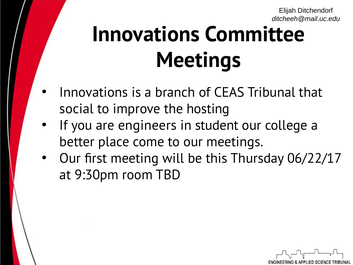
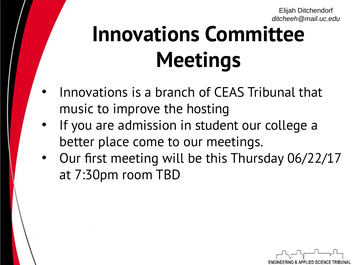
social: social -> music (77, 109)
engineers: engineers -> admission (147, 125)
9:30pm: 9:30pm -> 7:30pm (97, 175)
